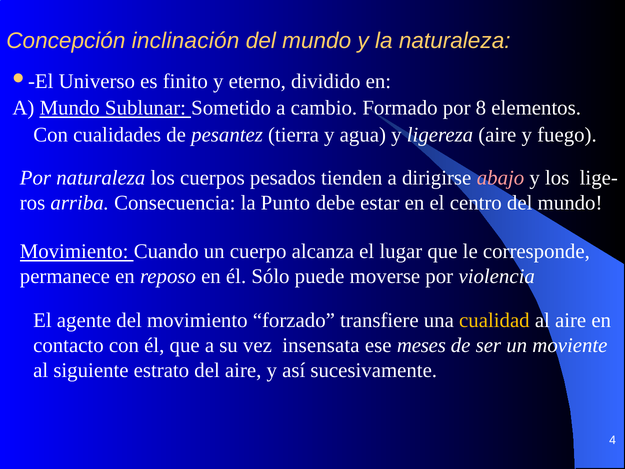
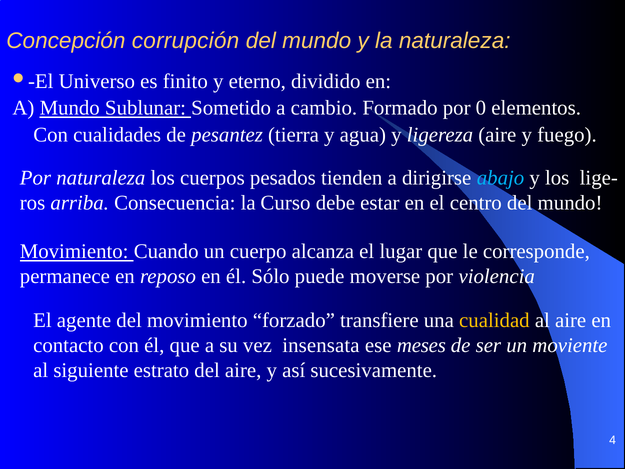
inclinación: inclinación -> corrupción (186, 41)
8: 8 -> 0 (481, 108)
abajo colour: pink -> light blue (501, 178)
Punto: Punto -> Curso (285, 203)
